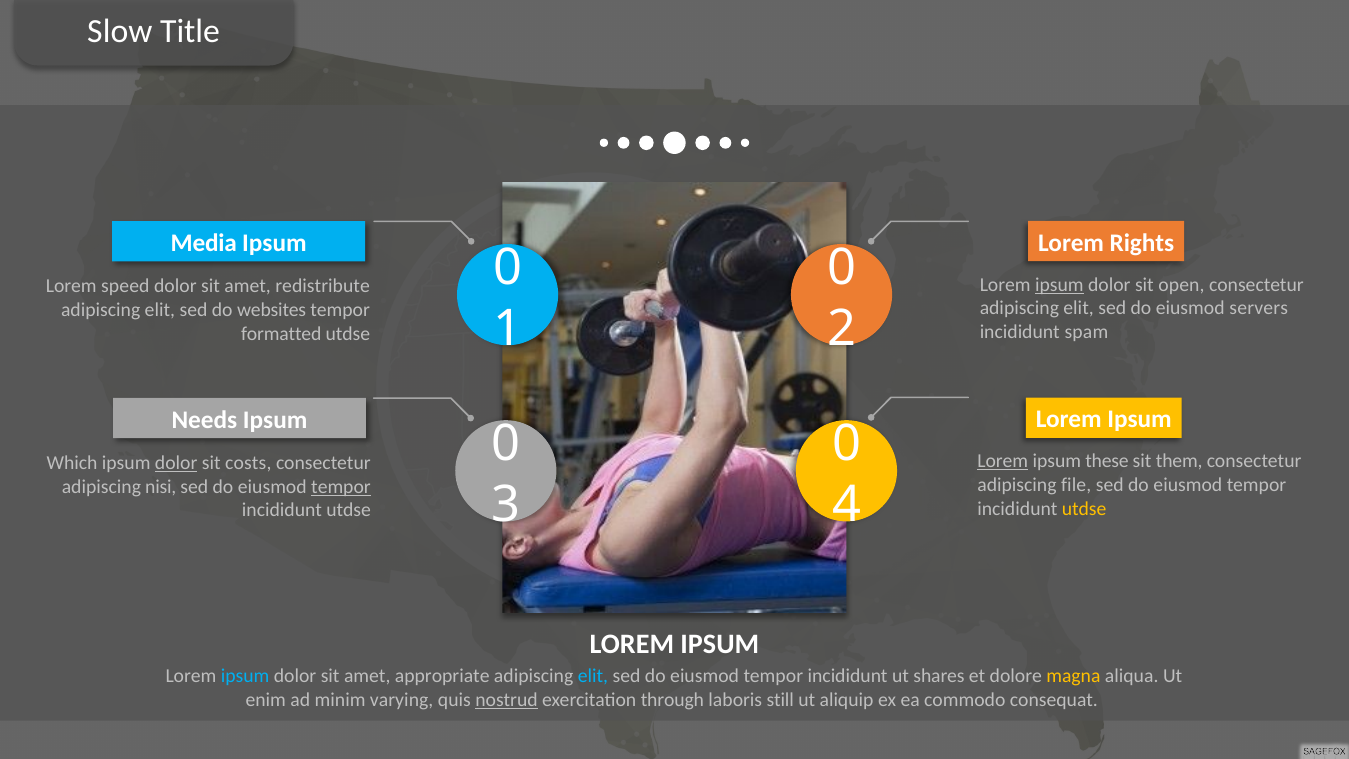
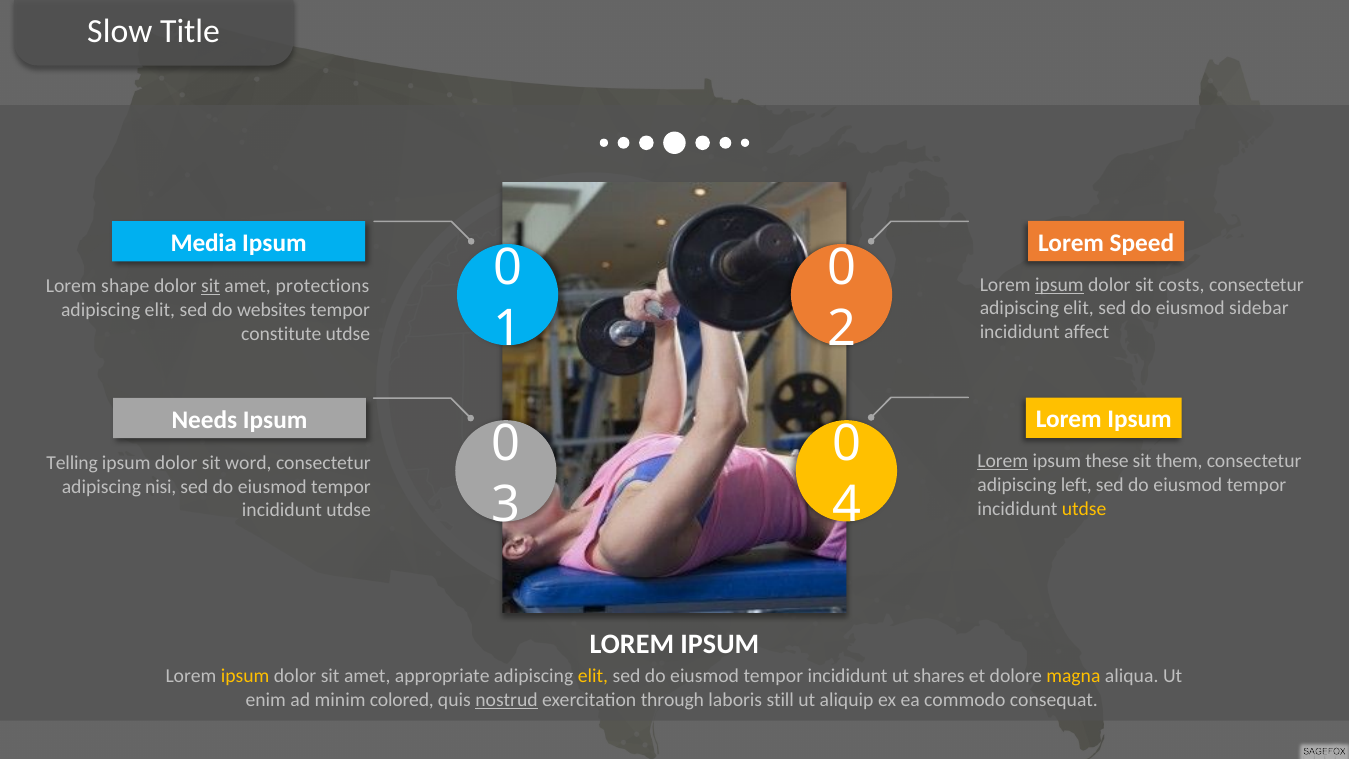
Rights: Rights -> Speed (1142, 243)
open: open -> costs (1181, 285)
speed: speed -> shape (125, 286)
sit underline: none -> present (211, 286)
redistribute: redistribute -> protections (323, 286)
servers: servers -> sidebar (1259, 308)
spam: spam -> affect (1087, 332)
formatted: formatted -> constitute (281, 333)
Which: Which -> Telling (72, 463)
dolor underline: present -> none (176, 463)
costs: costs -> word (248, 463)
file: file -> left (1076, 485)
tempor underline: present -> none (341, 487)
ipsum colour: light blue -> yellow (245, 676)
elit colour: light blue -> yellow (593, 676)
varying: varying -> colored (402, 700)
